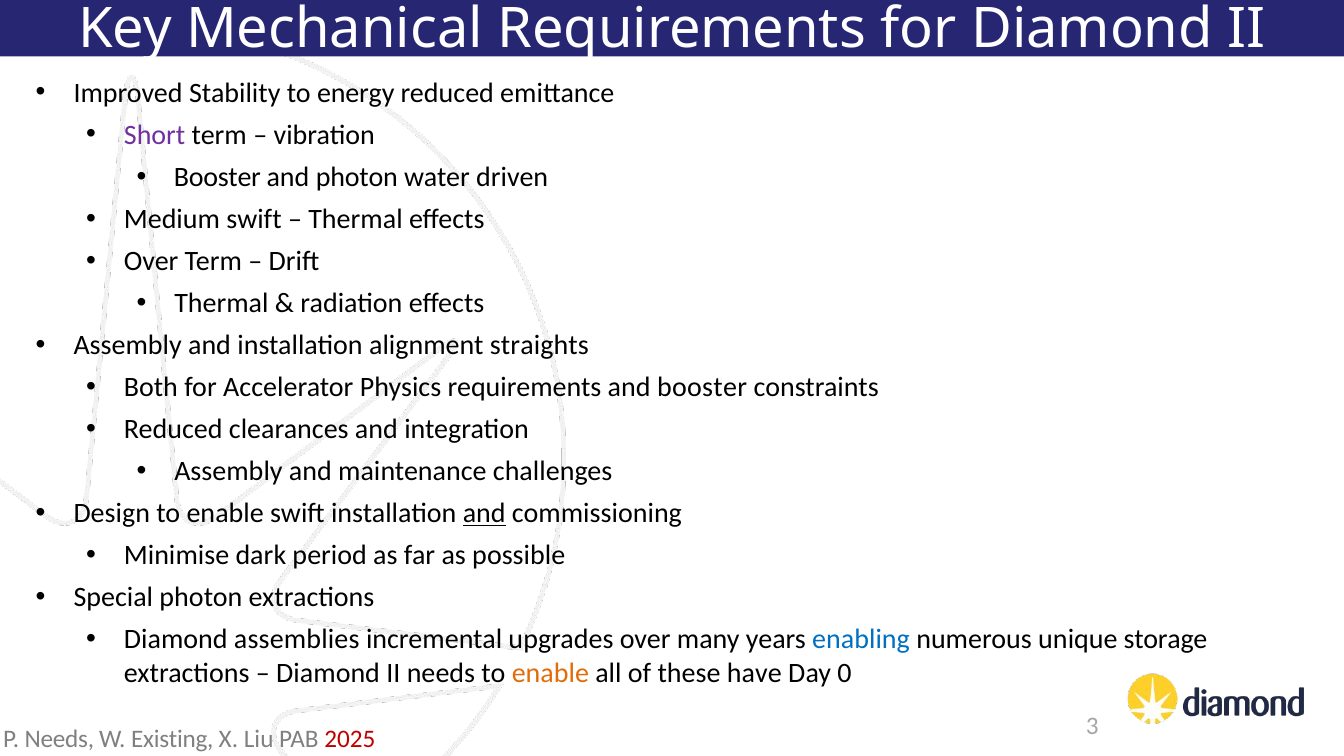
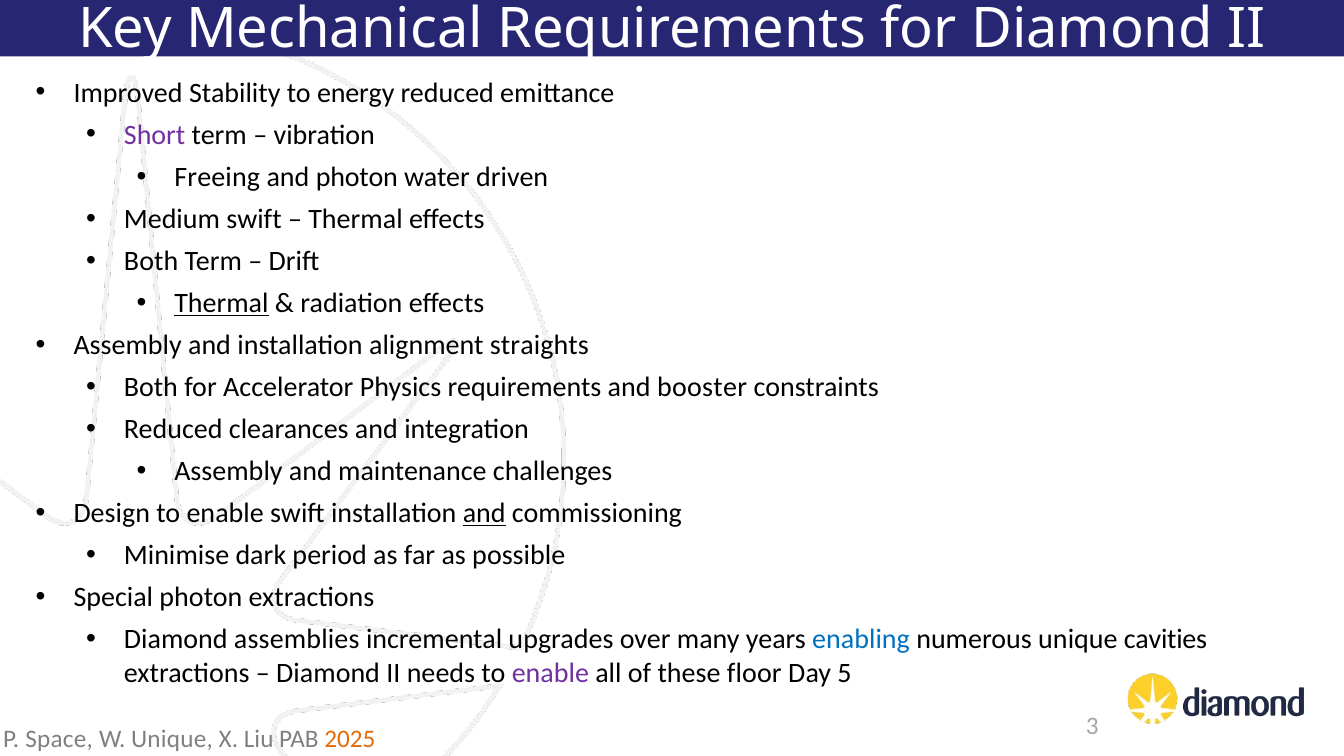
Booster: Booster -> Freeing (217, 177)
Over: Over -> Both (151, 261)
Thermal underline: none -> present (221, 303)
storage: storage -> cavities (1165, 640)
enable colour: orange -> purple (550, 673)
have: have -> floor (754, 673)
0: 0 -> 5 (845, 673)
P Needs: Needs -> Space (59, 739)
W Existing: Existing -> Unique (172, 739)
2025 colour: red -> orange (350, 739)
